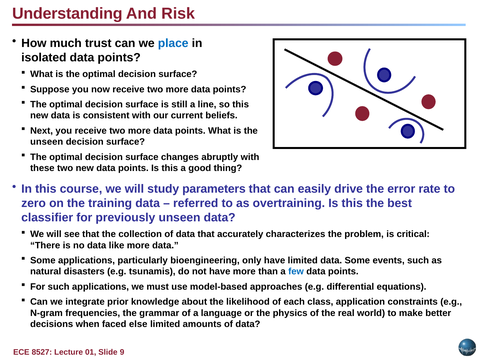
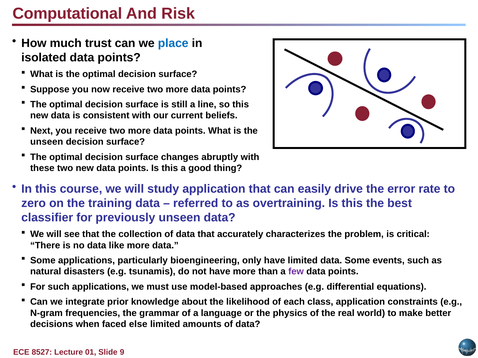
Understanding: Understanding -> Computational (67, 14)
study parameters: parameters -> application (214, 189)
few colour: blue -> purple (296, 272)
